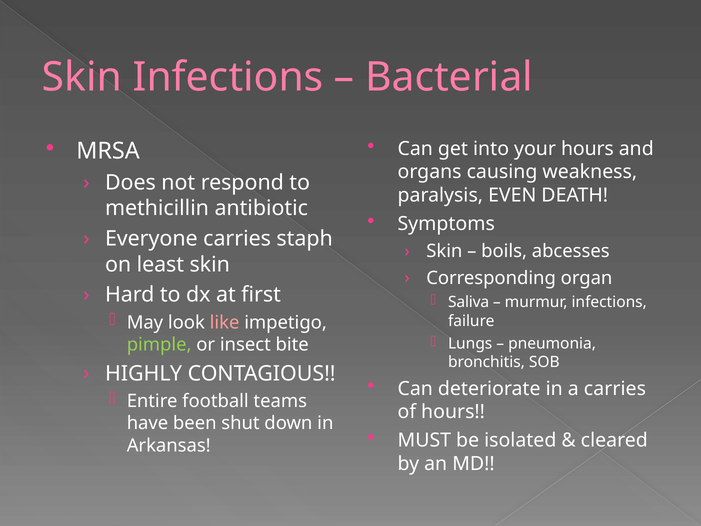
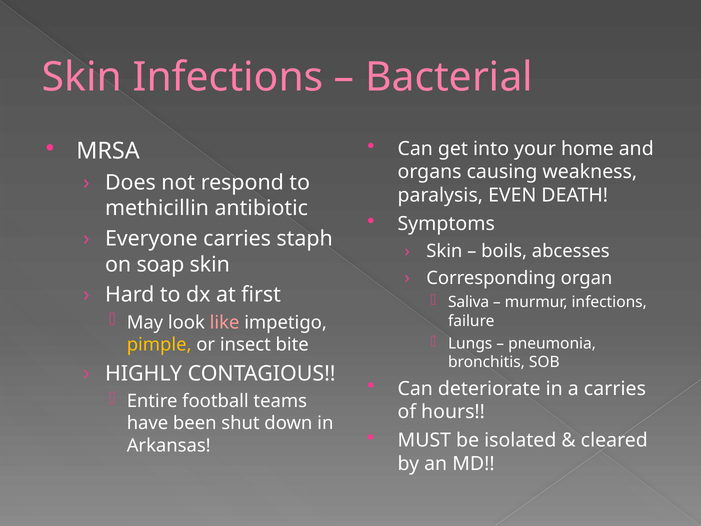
your hours: hours -> home (587, 149)
least: least -> soap (160, 264)
pimple colour: light green -> yellow (159, 344)
